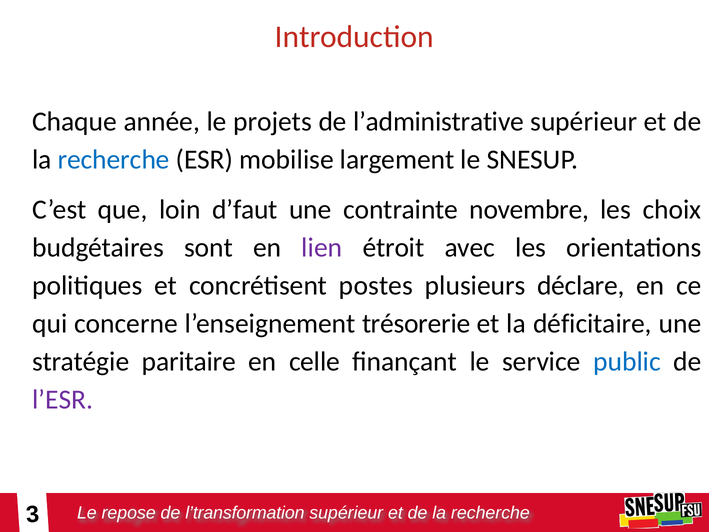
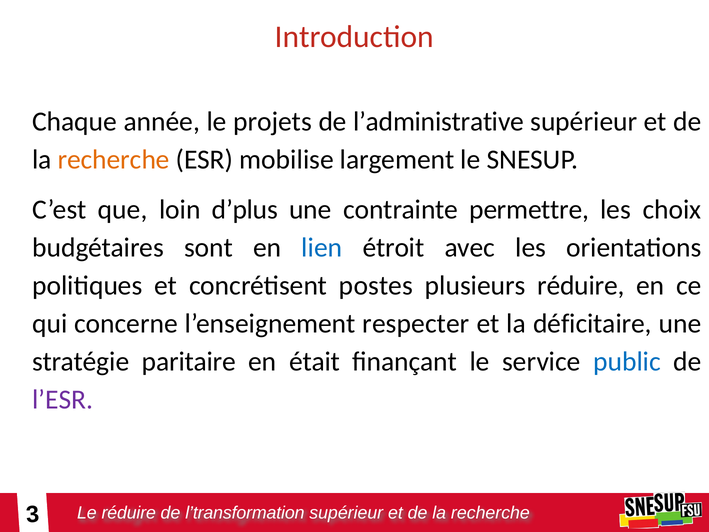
recherche colour: blue -> orange (114, 160)
d’faut: d’faut -> d’plus (245, 209)
novembre: novembre -> permettre (529, 209)
lien colour: purple -> blue (322, 247)
plusieurs déclare: déclare -> réduire (581, 285)
trésorerie: trésorerie -> respecter (416, 323)
celle: celle -> était (314, 361)
Le repose: repose -> réduire (129, 513)
